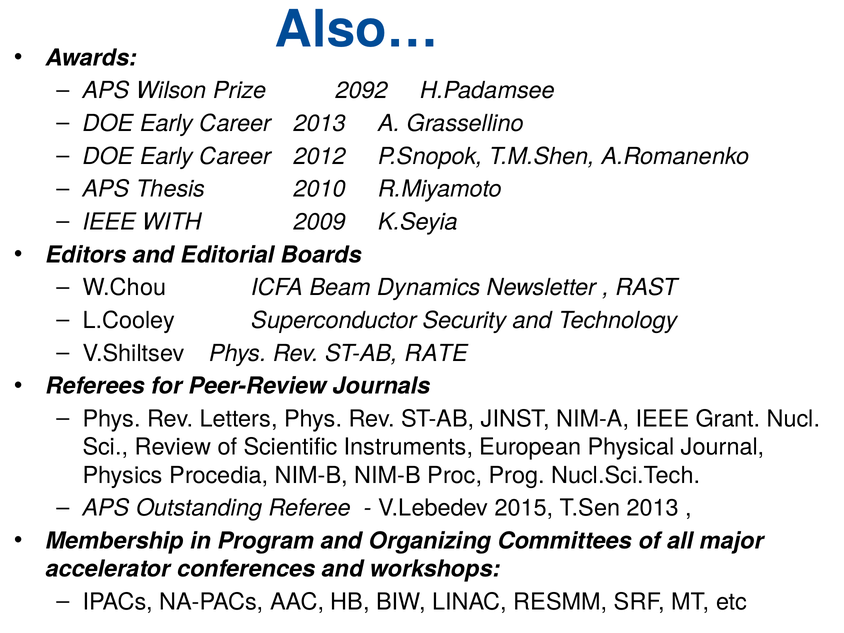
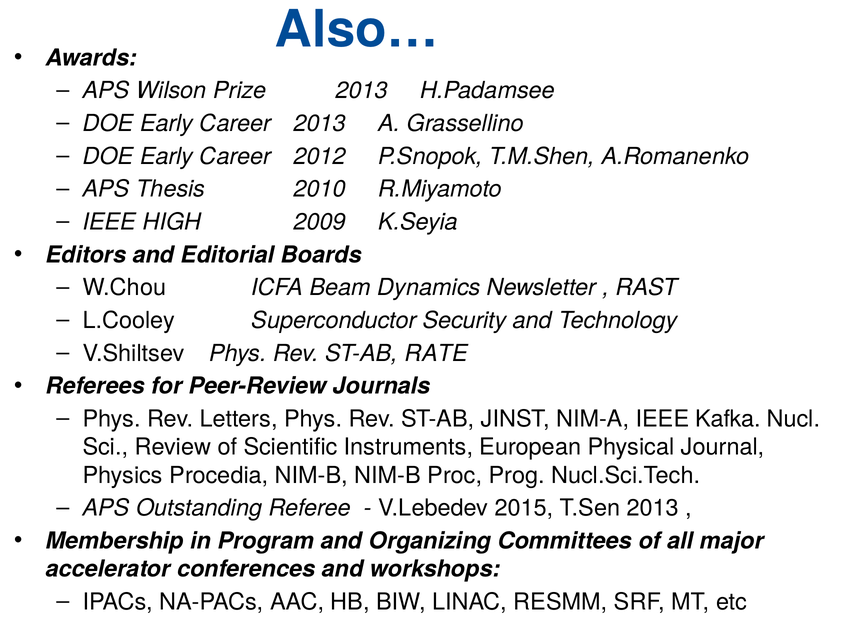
Prize 2092: 2092 -> 2013 (362, 91)
WITH: WITH -> HIGH (172, 222)
Grant: Grant -> Kafka (728, 419)
